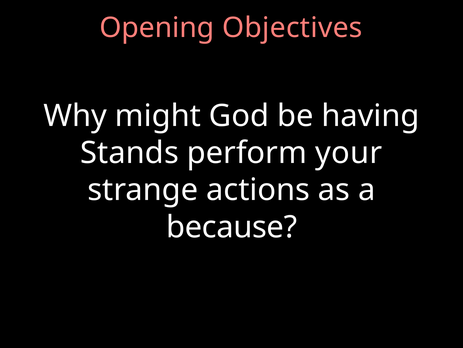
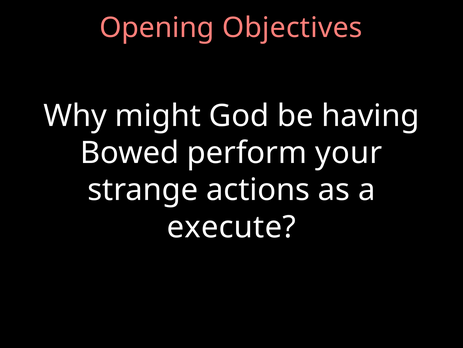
Stands: Stands -> Bowed (130, 153)
because: because -> execute (231, 227)
